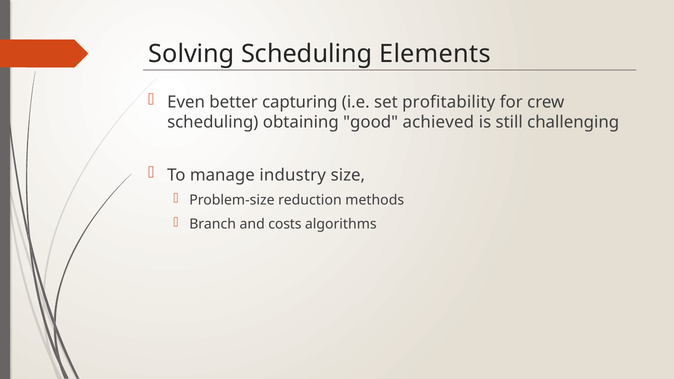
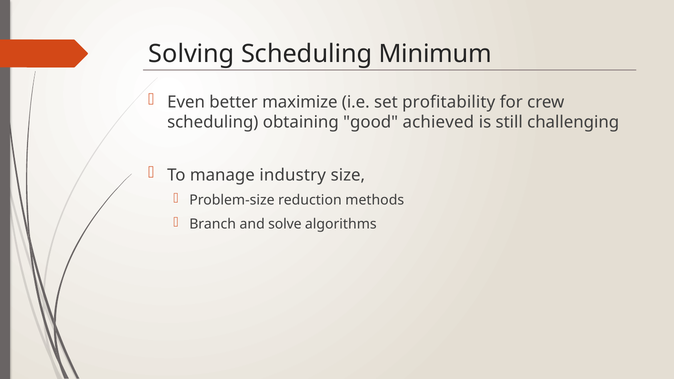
Elements: Elements -> Minimum (435, 54)
capturing: capturing -> maximize (300, 102)
costs: costs -> solve (285, 224)
